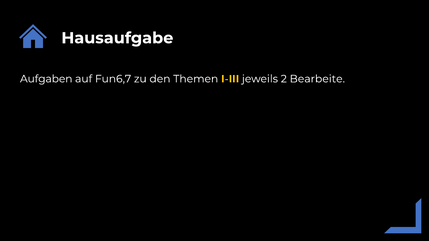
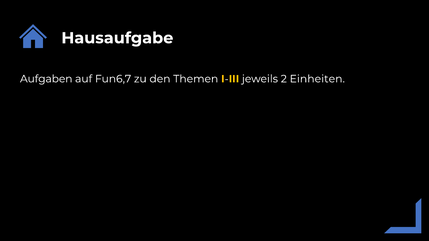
Bearbeite: Bearbeite -> Einheiten (317, 79)
